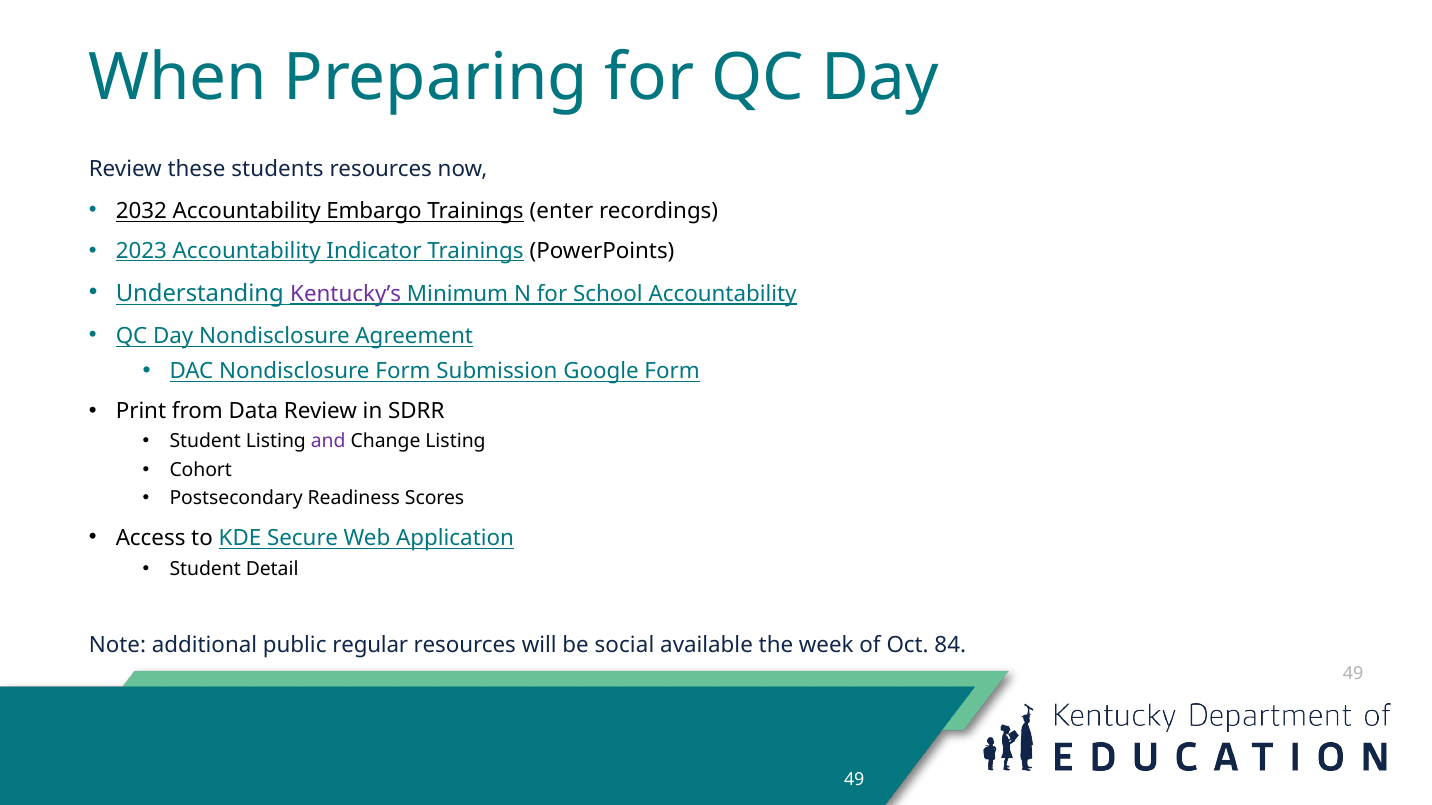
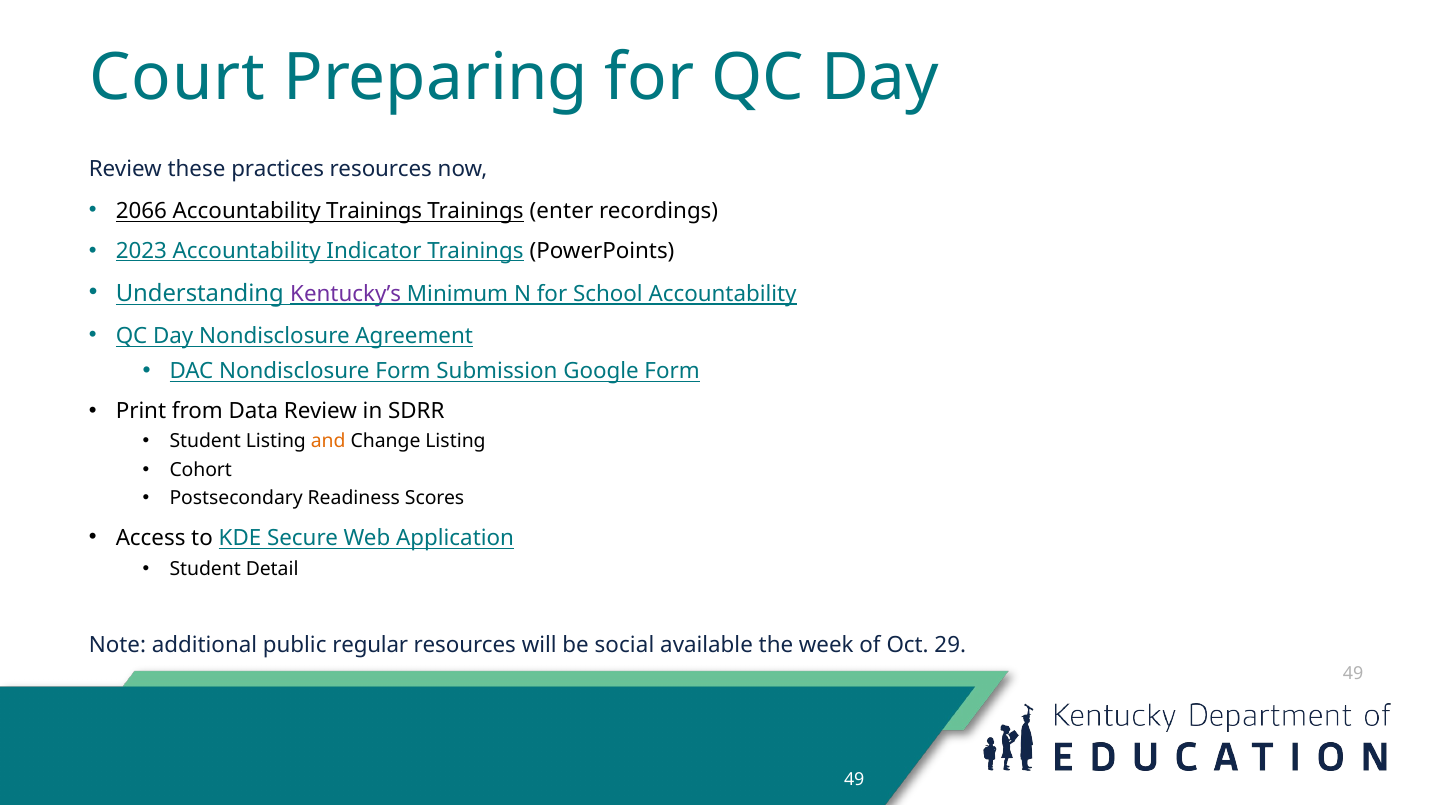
When: When -> Court (177, 77)
students: students -> practices (278, 169)
2032: 2032 -> 2066 (141, 211)
Accountability Embargo: Embargo -> Trainings (374, 211)
and colour: purple -> orange (328, 442)
84: 84 -> 29 (950, 646)
